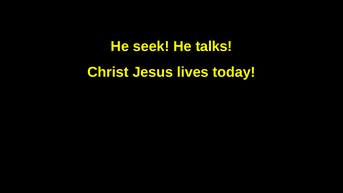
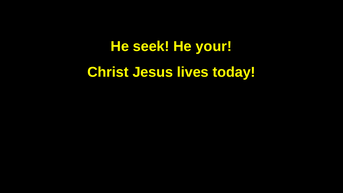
talks: talks -> your (214, 46)
